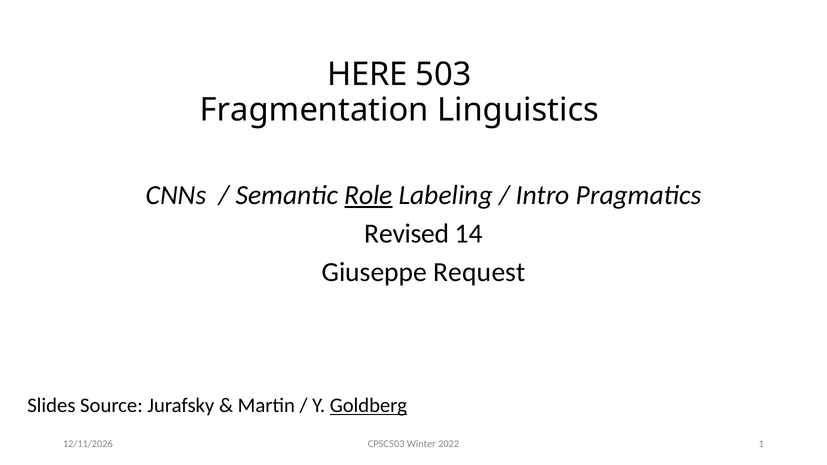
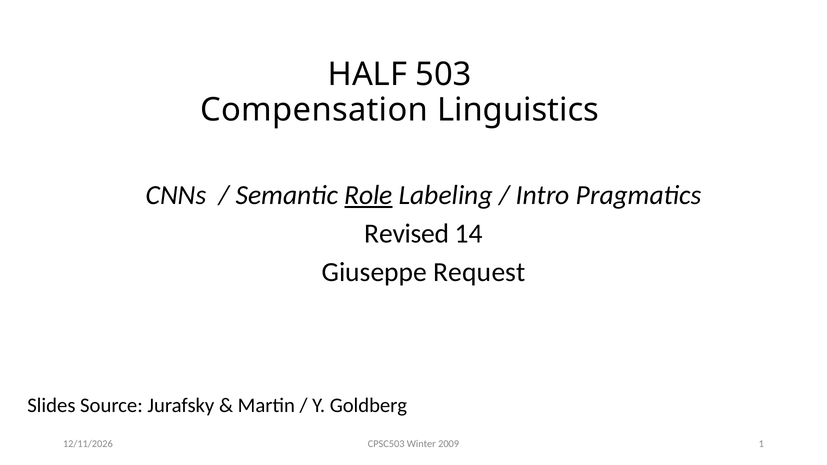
HERE: HERE -> HALF (367, 75)
Fragmentation: Fragmentation -> Compensation (314, 110)
Goldberg underline: present -> none (368, 406)
2022: 2022 -> 2009 (449, 444)
